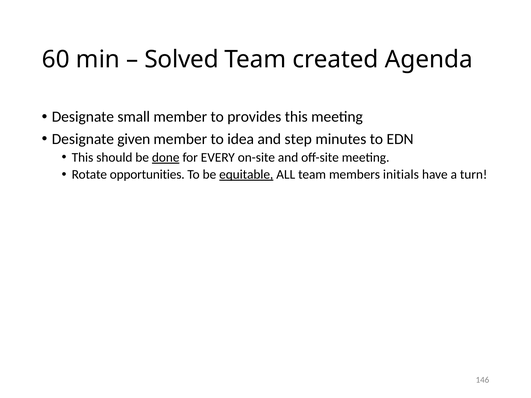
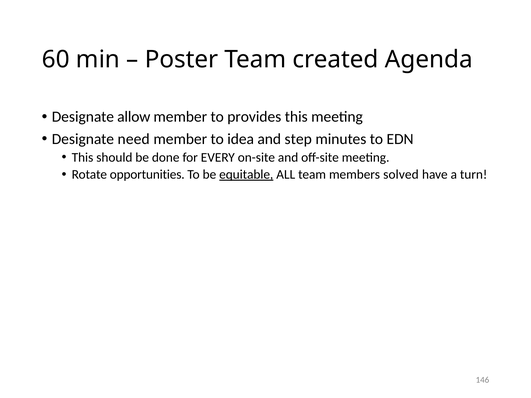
Solved: Solved -> Poster (181, 60)
small: small -> allow (134, 117)
given: given -> need (134, 139)
done underline: present -> none (166, 158)
initials: initials -> solved (401, 175)
